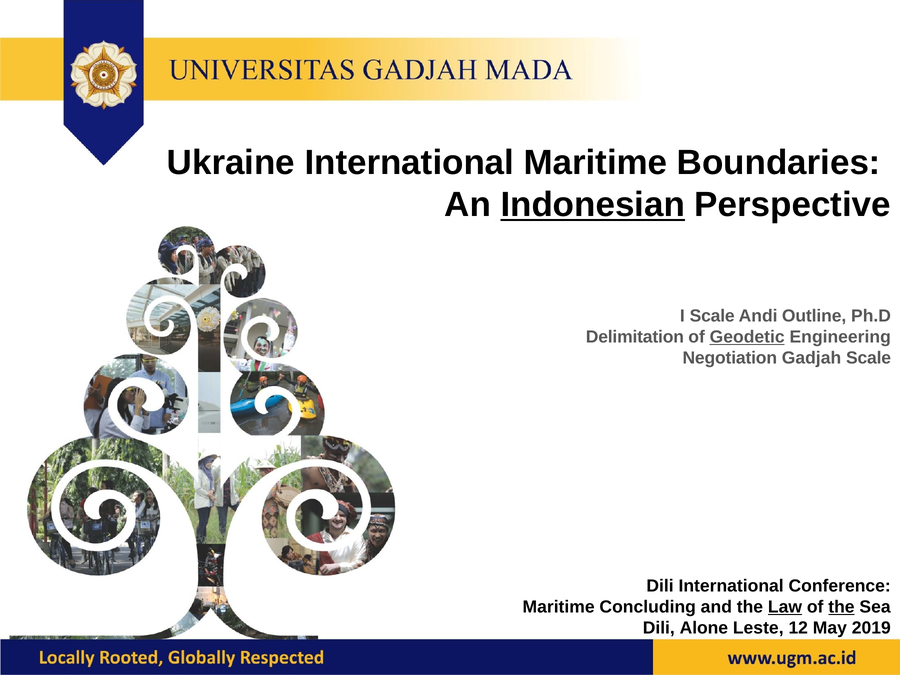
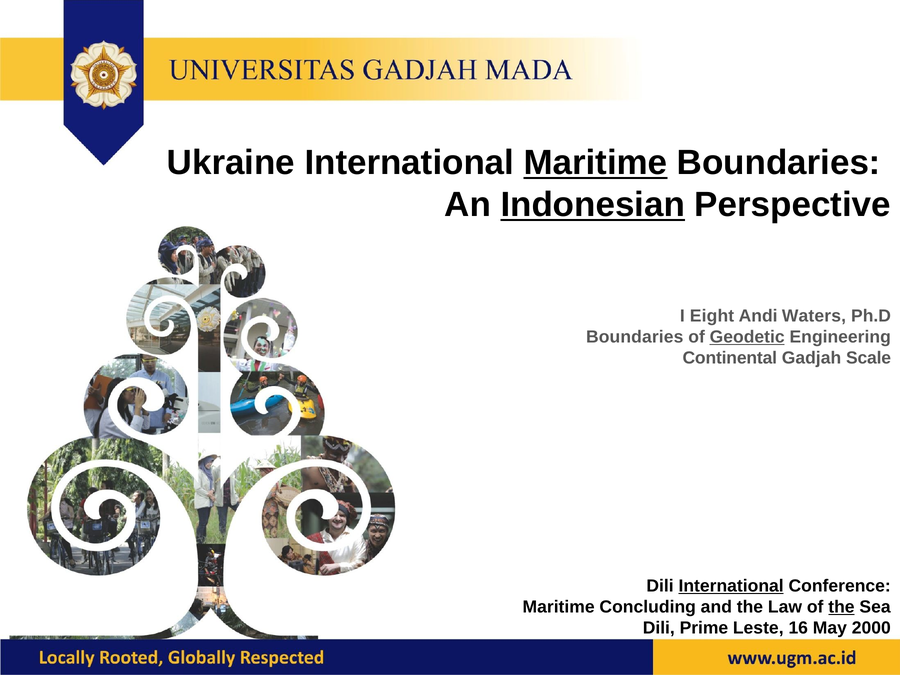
Maritime underline: none -> present (595, 163)
I Scale: Scale -> Eight (712, 316)
Outline: Outline -> Waters (814, 316)
Delimitation: Delimitation -> Boundaries (635, 337)
Negotiation: Negotiation -> Continental (730, 358)
International underline: none -> present (731, 586)
Law underline: present -> none (785, 607)
Alone: Alone -> Prime (704, 628)
12: 12 -> 16 (798, 628)
2019: 2019 -> 2000 (871, 628)
